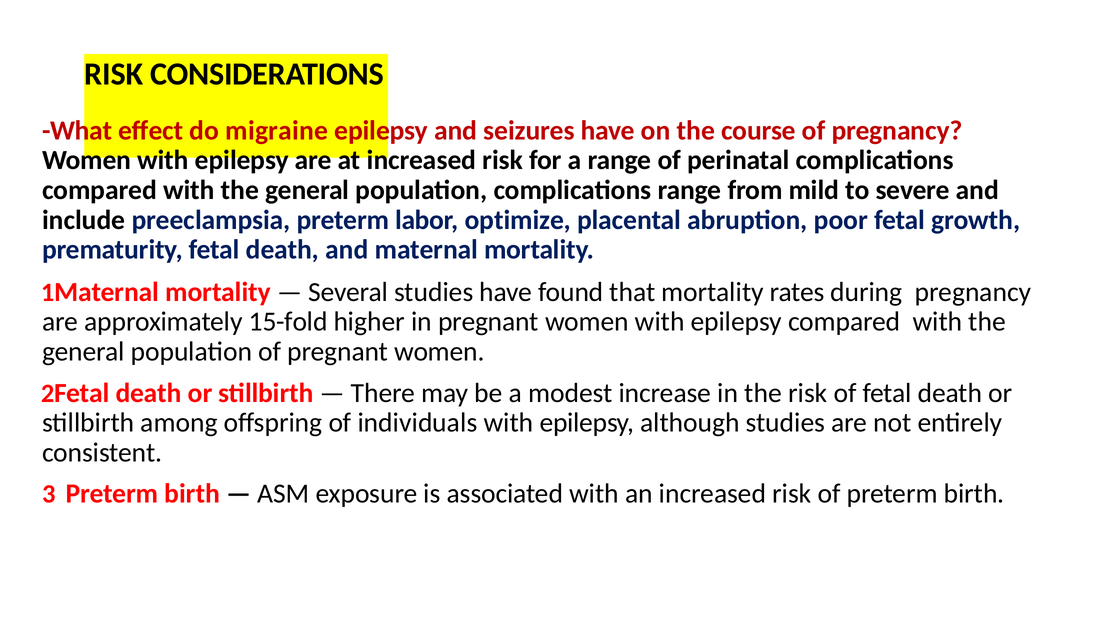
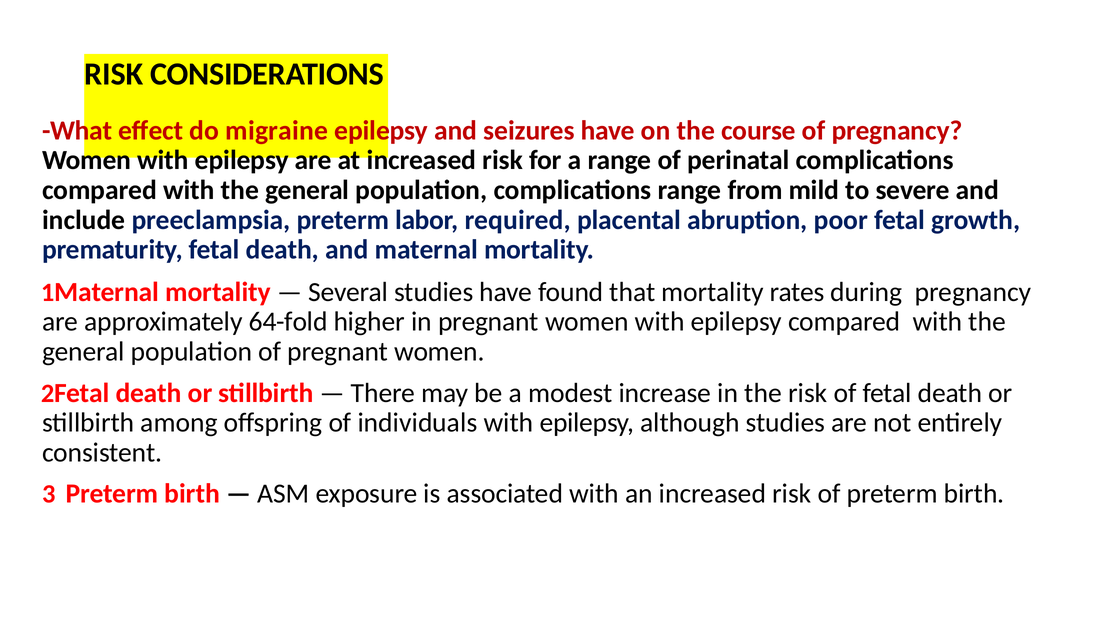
optimize: optimize -> required (518, 220)
15-fold: 15-fold -> 64-fold (288, 322)
